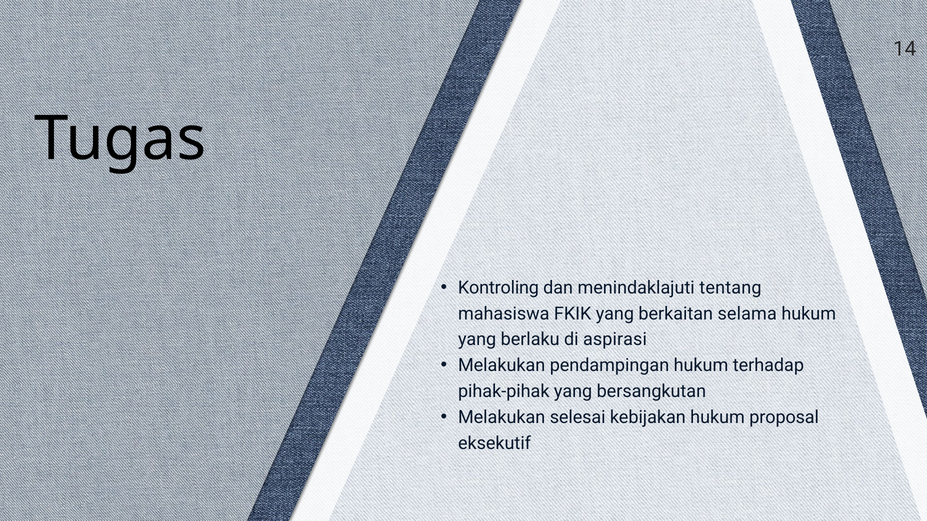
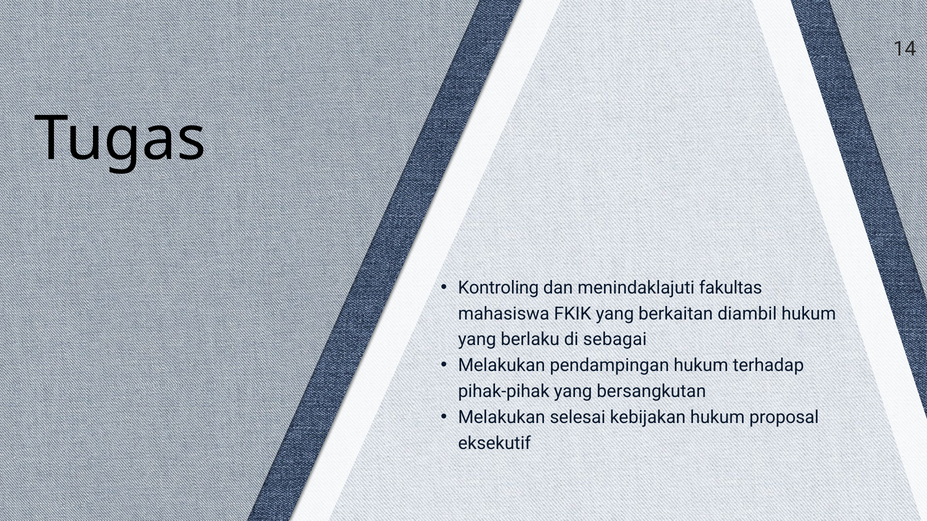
tentang: tentang -> fakultas (731, 288)
selama: selama -> diambil (747, 314)
aspirasi: aspirasi -> sebagai (615, 340)
